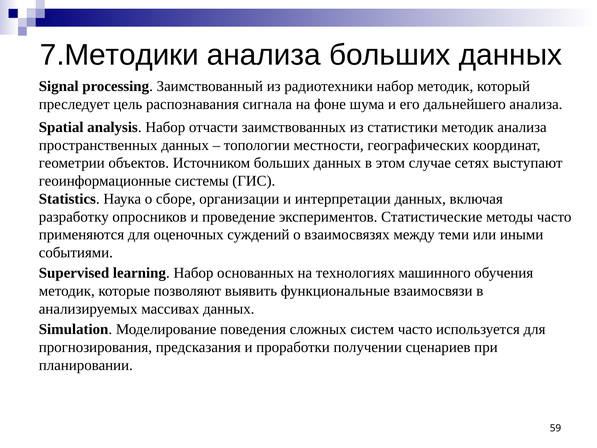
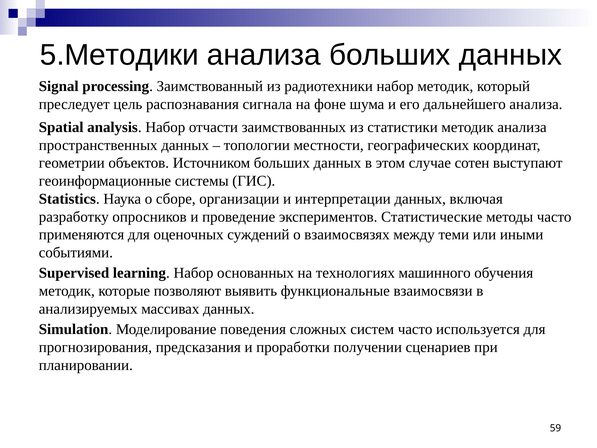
7.Методики: 7.Методики -> 5.Методики (119, 55)
сетях: сетях -> сотен (472, 163)
